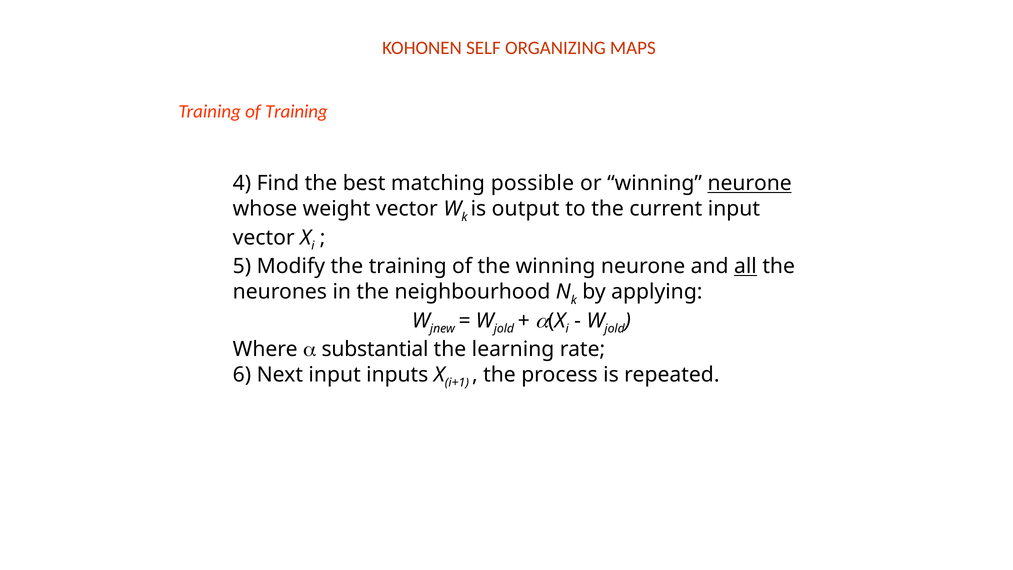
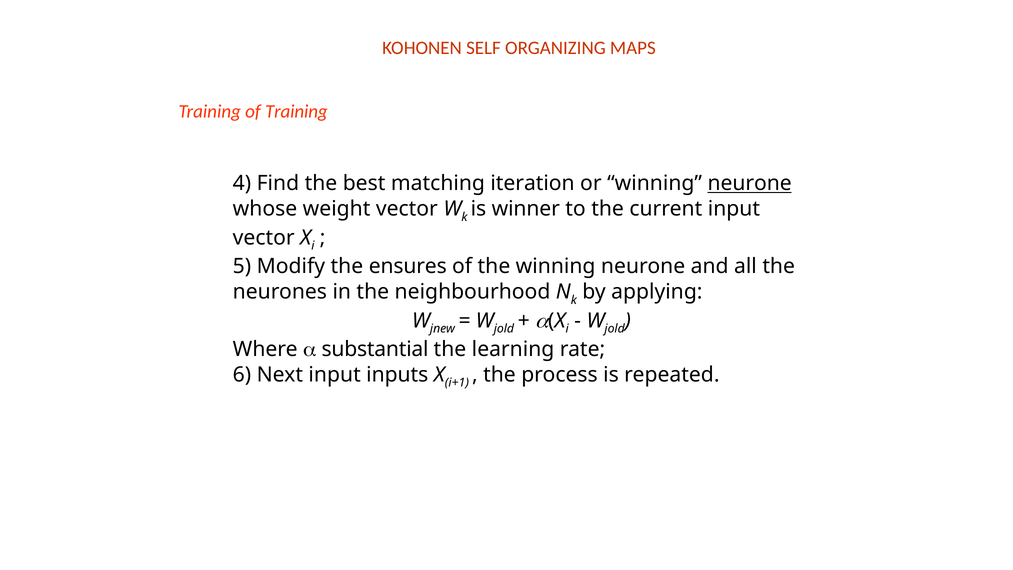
possible: possible -> iteration (533, 183)
output: output -> winner (526, 209)
the training: training -> ensures (408, 266)
all underline: present -> none (745, 266)
